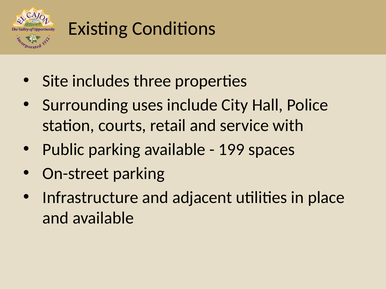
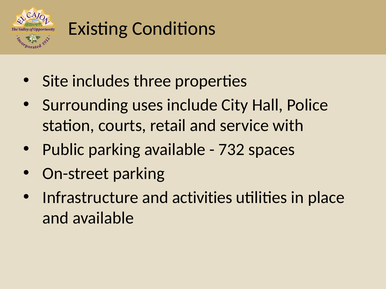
199: 199 -> 732 (232, 150)
adjacent: adjacent -> activities (202, 198)
